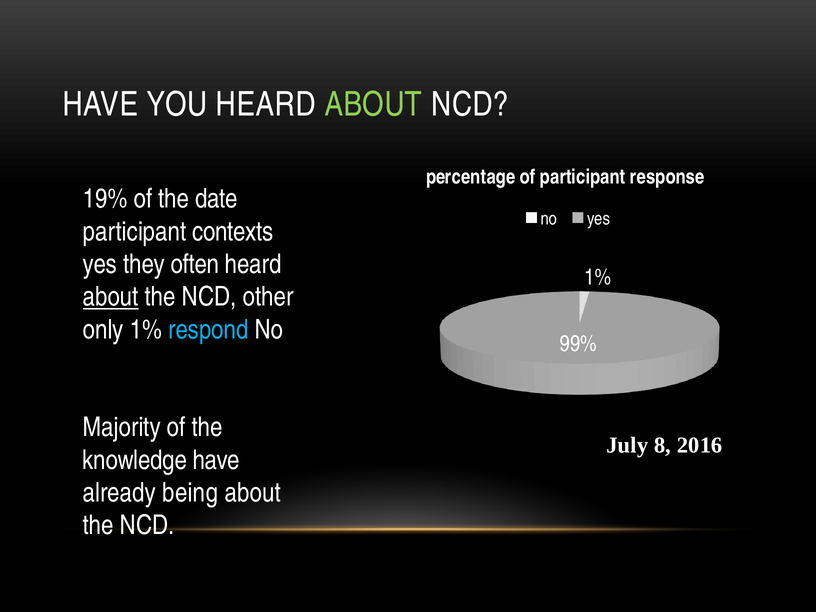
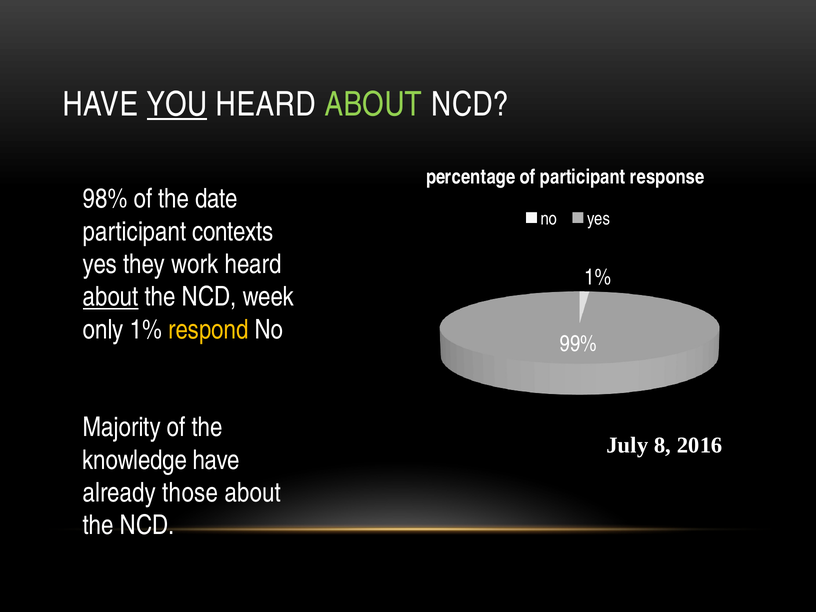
YOU underline: none -> present (177, 104)
19%: 19% -> 98% (105, 199)
often: often -> work (195, 264)
other: other -> week (268, 297)
respond colour: light blue -> yellow (208, 330)
being: being -> those (190, 493)
